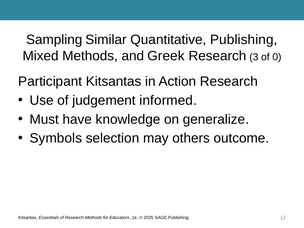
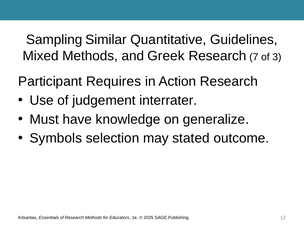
Quantitative Publishing: Publishing -> Guidelines (244, 40)
3: 3 -> 7 (254, 57)
0: 0 -> 3 (277, 57)
Participant Kitsantas: Kitsantas -> Requires (114, 82)
informed: informed -> interrater (168, 100)
others: others -> stated (191, 138)
